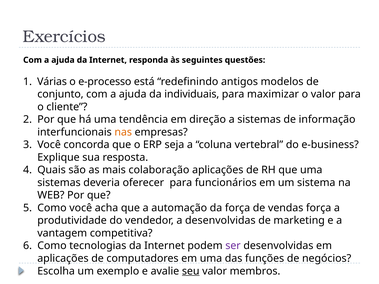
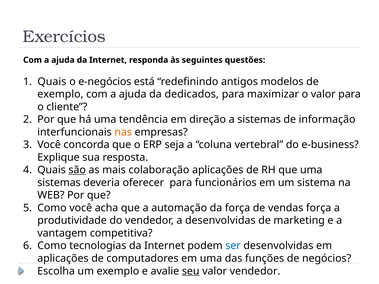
Várias: Várias -> Quais (52, 82)
e-processo: e-processo -> e-negócios (105, 82)
conjunto: conjunto -> exemplo (60, 94)
individuais: individuais -> dedicados (192, 94)
são underline: none -> present (77, 170)
ser colour: purple -> blue (233, 246)
valor membros: membros -> vendedor (255, 271)
